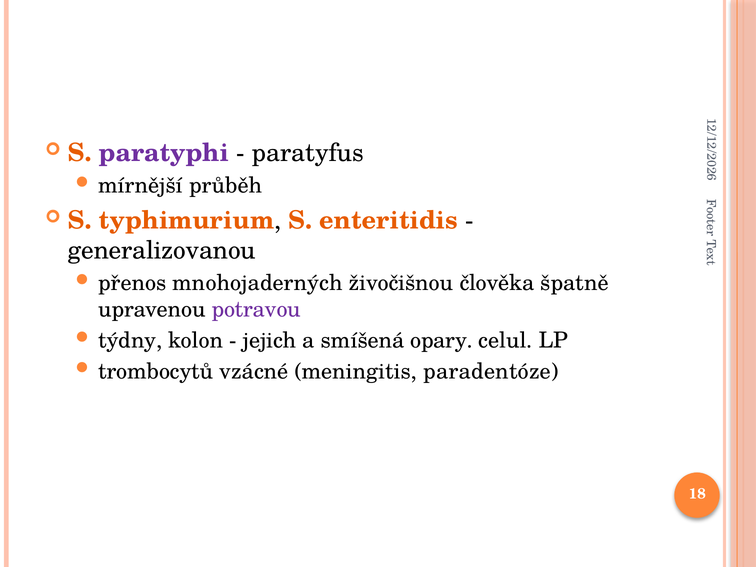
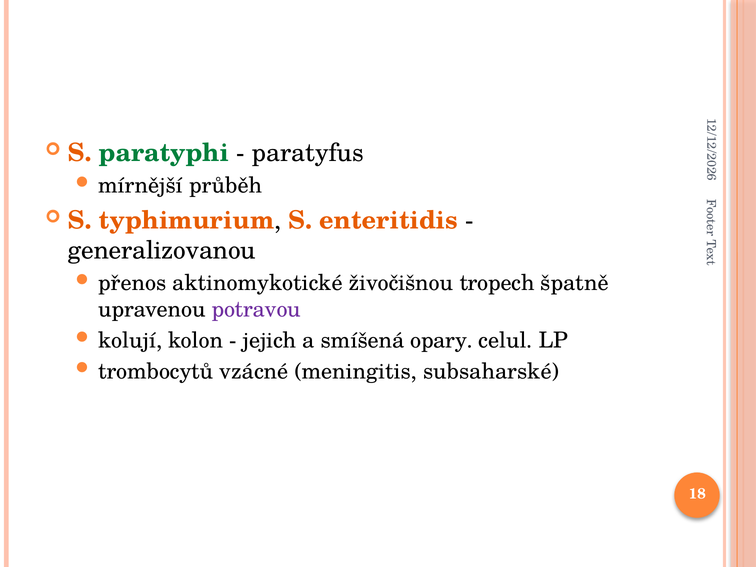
paratyphi colour: purple -> green (164, 153)
mnohojaderných: mnohojaderných -> aktinomykotické (257, 283)
člověka: člověka -> tropech (497, 283)
týdny: týdny -> kolují (130, 340)
paradentóze: paradentóze -> subsaharské (491, 371)
